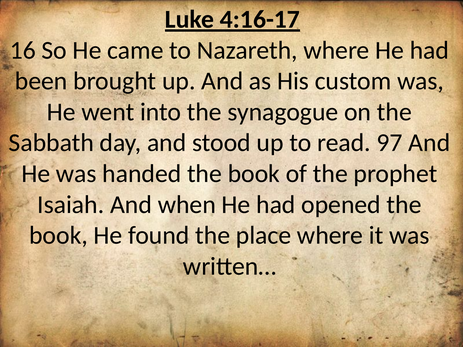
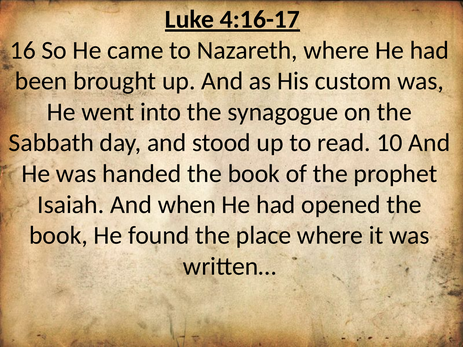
97: 97 -> 10 (390, 143)
